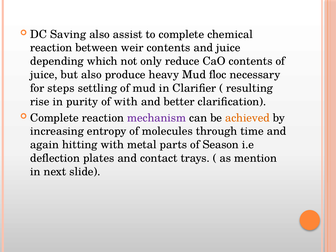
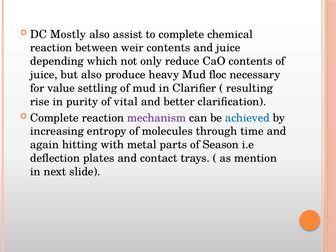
Saving: Saving -> Mostly (68, 34)
steps: steps -> value (61, 88)
of with: with -> vital (126, 102)
achieved colour: orange -> blue (248, 118)
